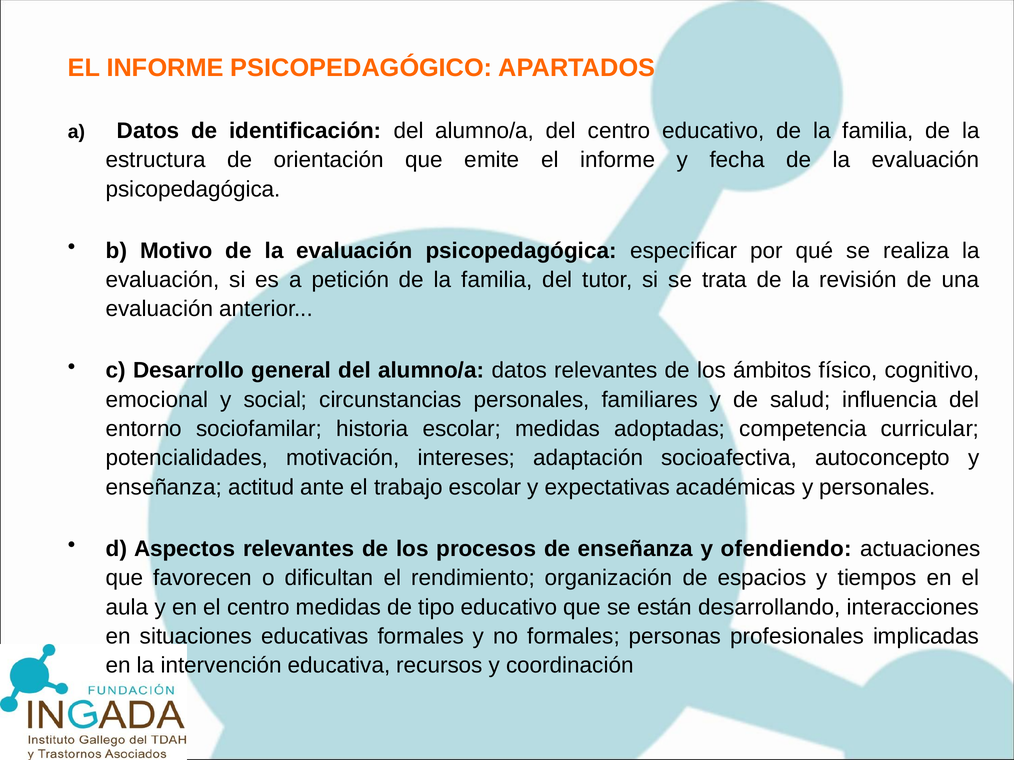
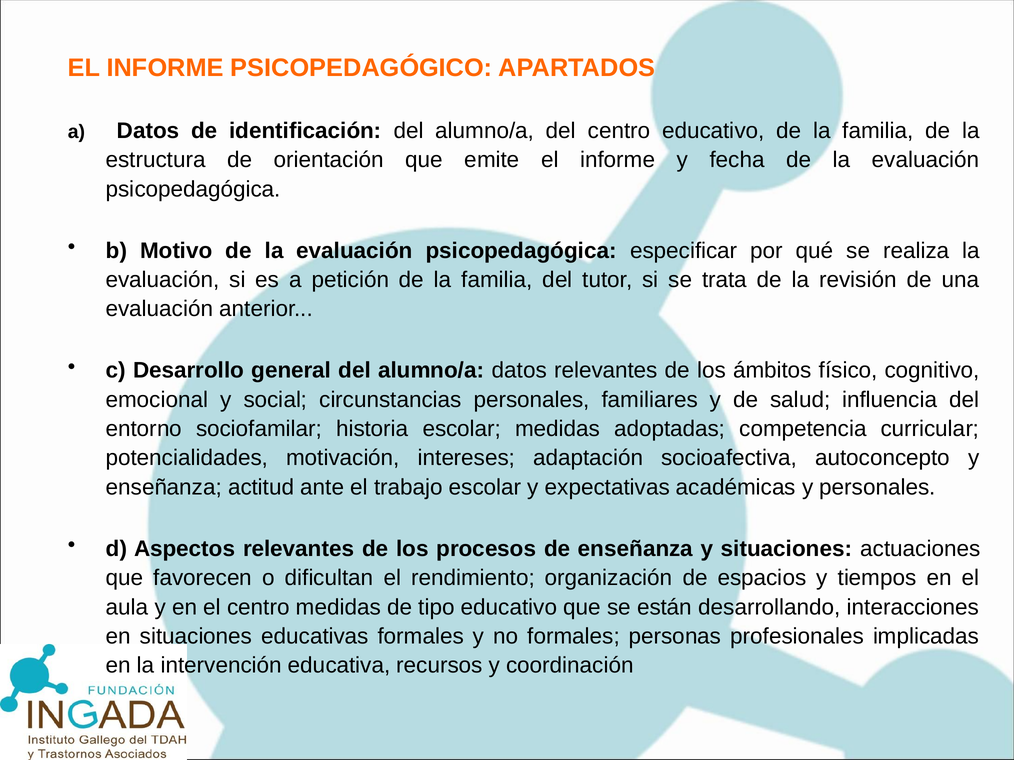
y ofendiendo: ofendiendo -> situaciones (786, 549)
